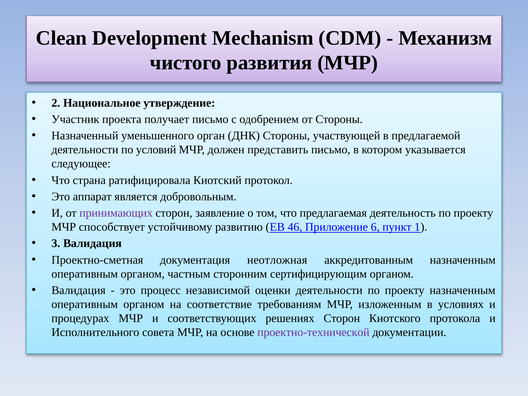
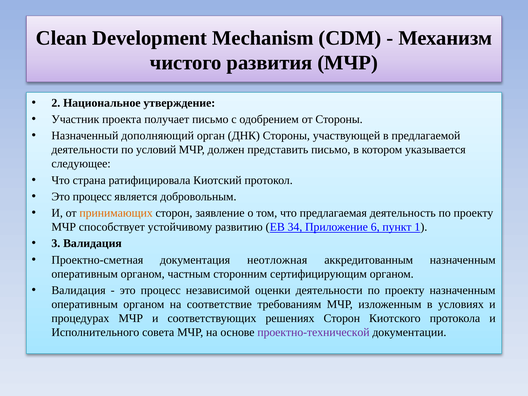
уменьшенного: уменьшенного -> дополняющий (158, 136)
аппарат: аппарат -> процесс (92, 197)
принимающих colour: purple -> orange (116, 213)
46: 46 -> 34 (295, 227)
